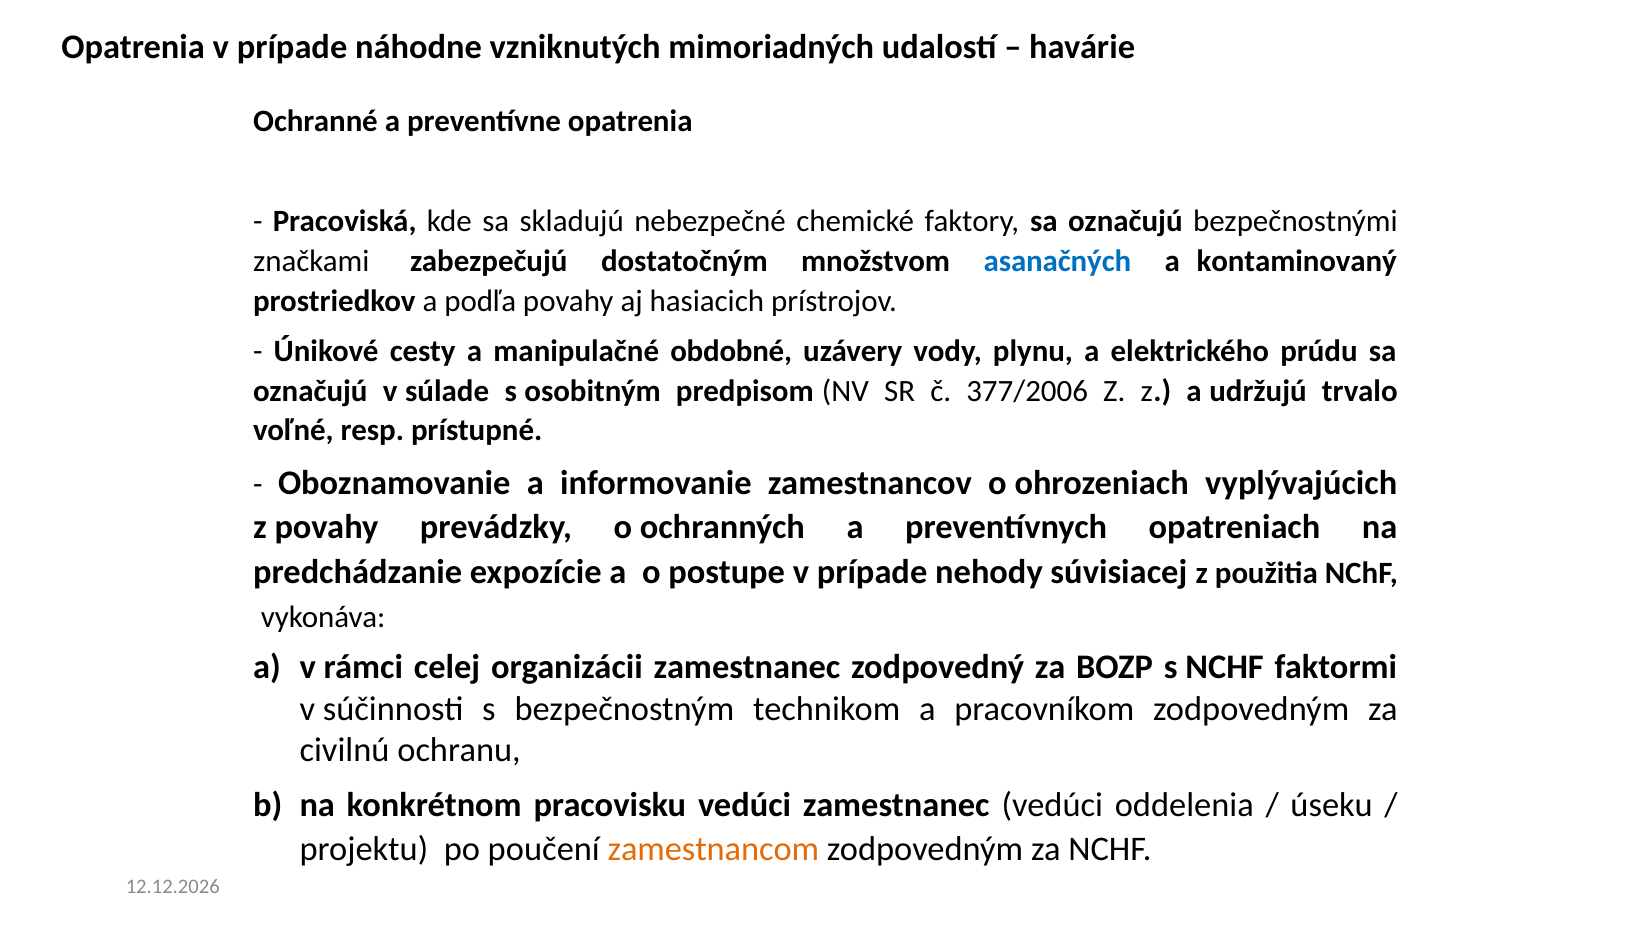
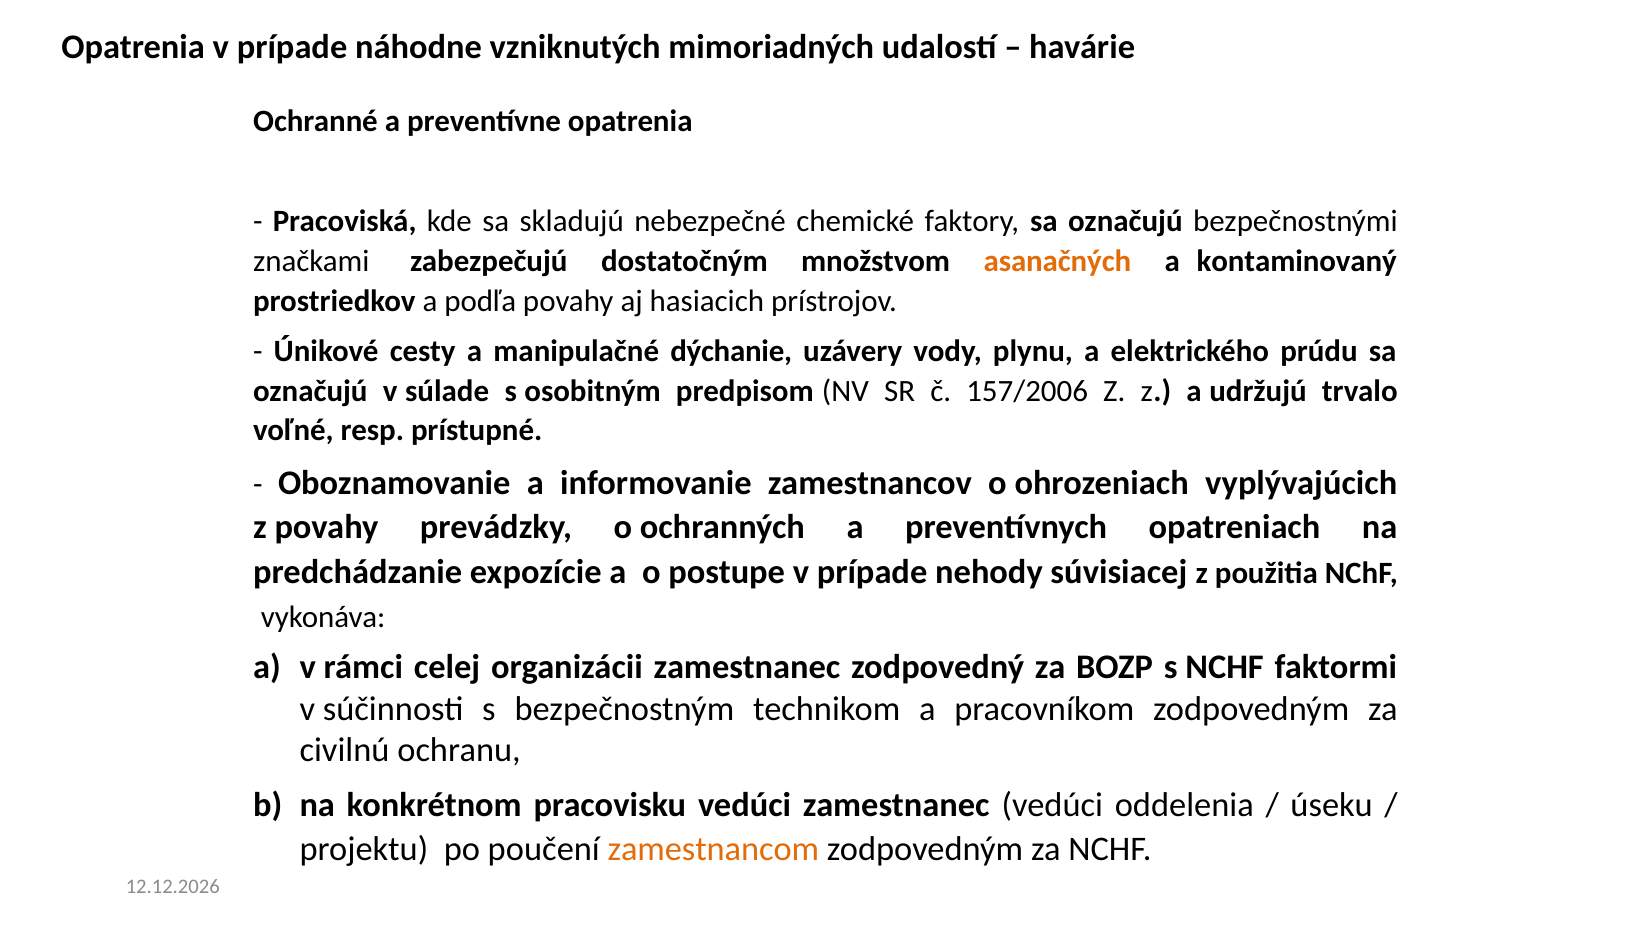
asanačných colour: blue -> orange (1057, 261)
obdobné: obdobné -> dýchanie (731, 351)
377/2006: 377/2006 -> 157/2006 (1027, 391)
